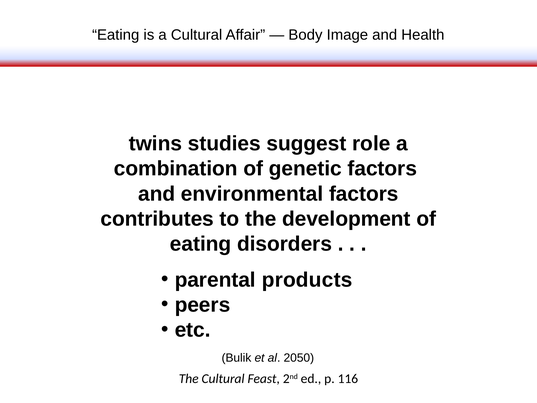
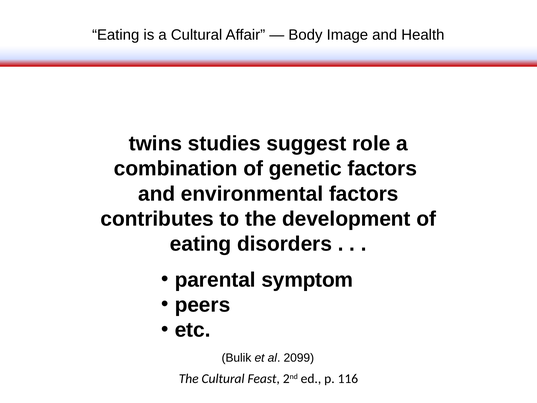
products: products -> symptom (307, 280)
2050: 2050 -> 2099 (299, 358)
